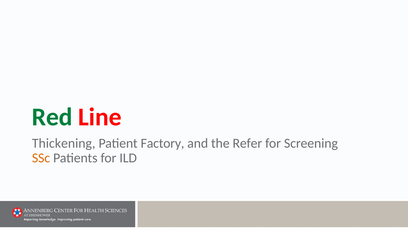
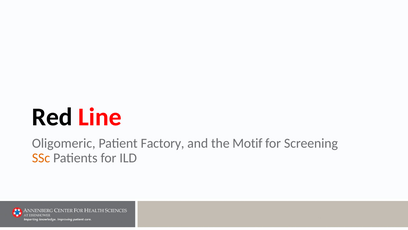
Red colour: green -> black (52, 117)
Thickening: Thickening -> Oligomeric (64, 143)
Refer: Refer -> Motif (247, 143)
